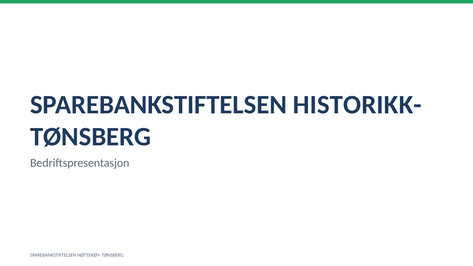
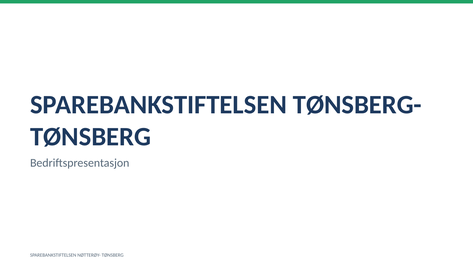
HISTORIKK-: HISTORIKK- -> TØNSBERG- (357, 105)
